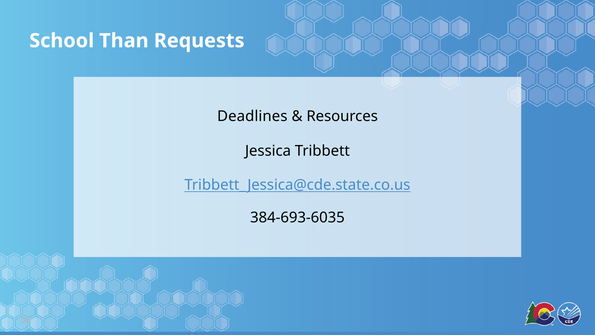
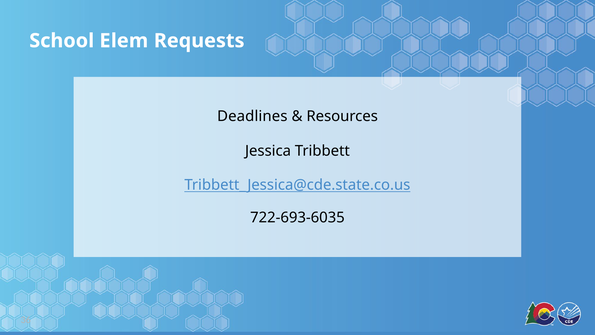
Than: Than -> Elem (124, 41)
384-693-6035: 384-693-6035 -> 722-693-6035 (297, 217)
